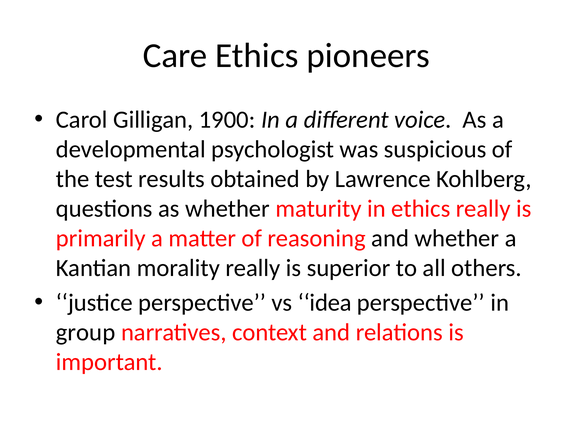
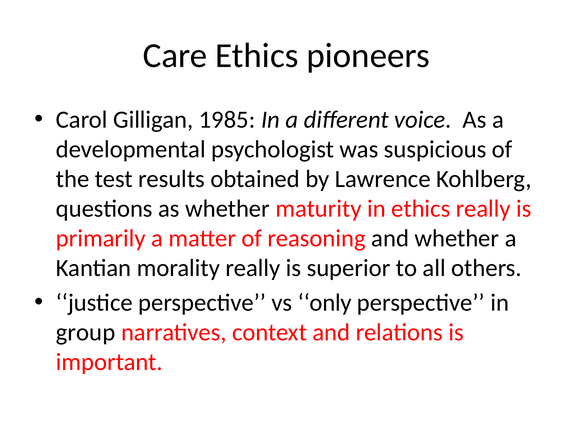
1900: 1900 -> 1985 (227, 120)
idea: idea -> only (325, 302)
